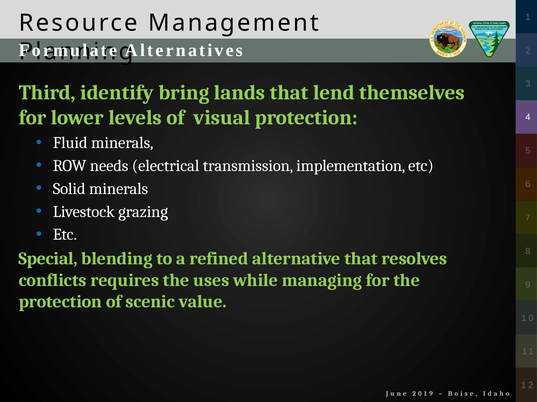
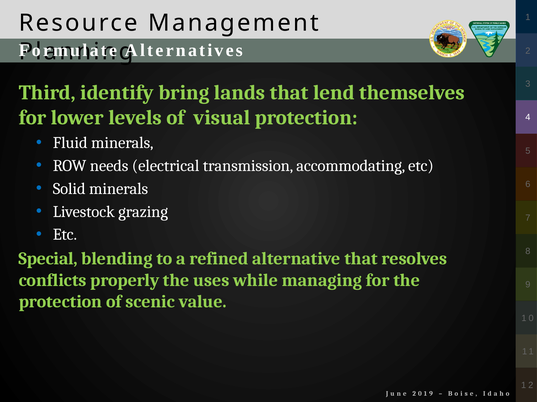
implementation: implementation -> accommodating (351, 166)
requires: requires -> properly (125, 281)
